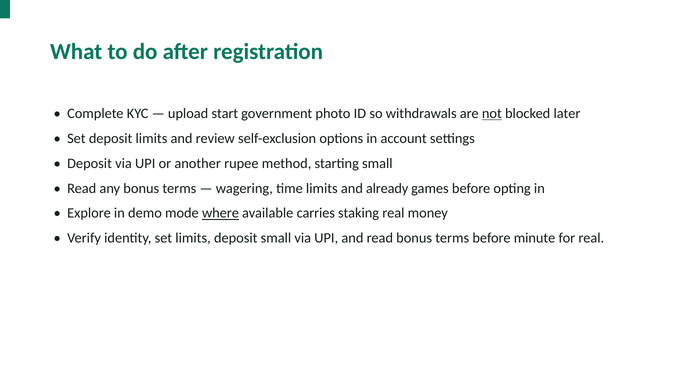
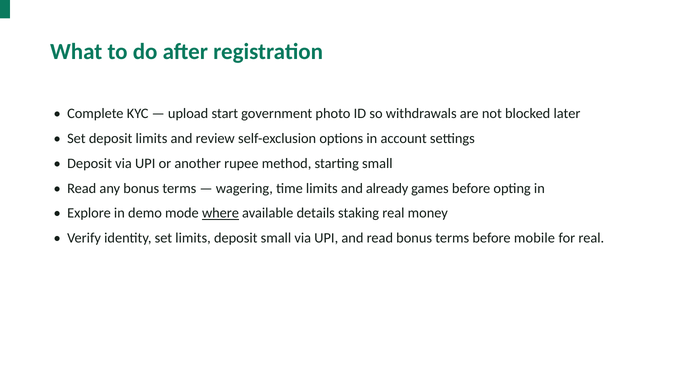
not underline: present -> none (492, 114)
carries: carries -> details (316, 213)
minute: minute -> mobile (534, 238)
